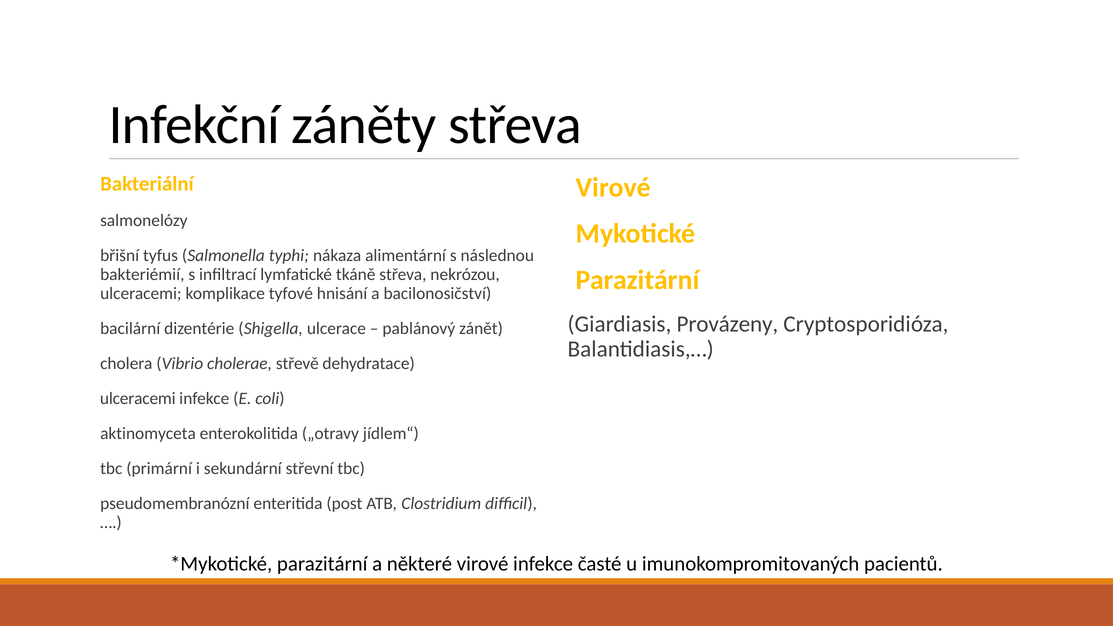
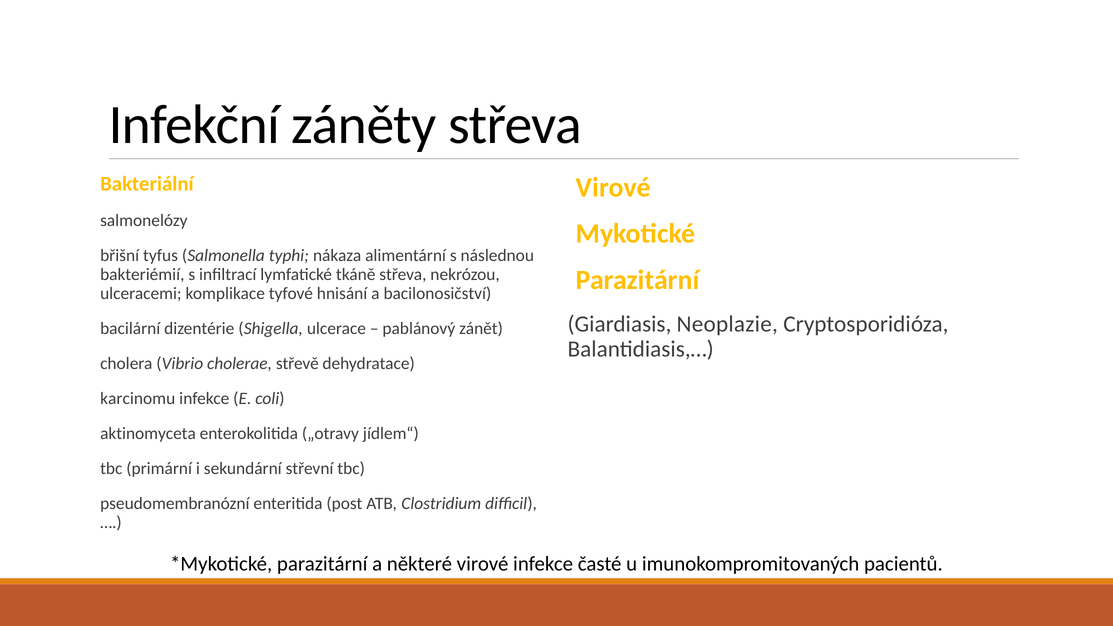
Provázeny: Provázeny -> Neoplazie (727, 324)
ulceracemi: ulceracemi -> karcinomu (138, 398)
